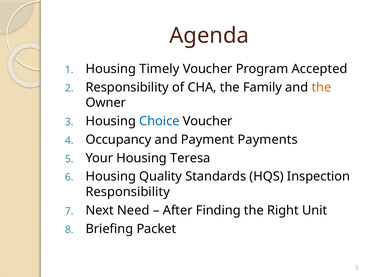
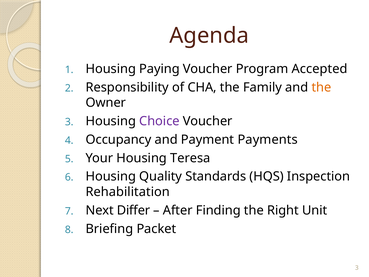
Timely: Timely -> Paying (159, 69)
Choice colour: blue -> purple (159, 121)
Responsibility: Responsibility -> Rehabilitation (128, 192)
Need: Need -> Differ (133, 210)
